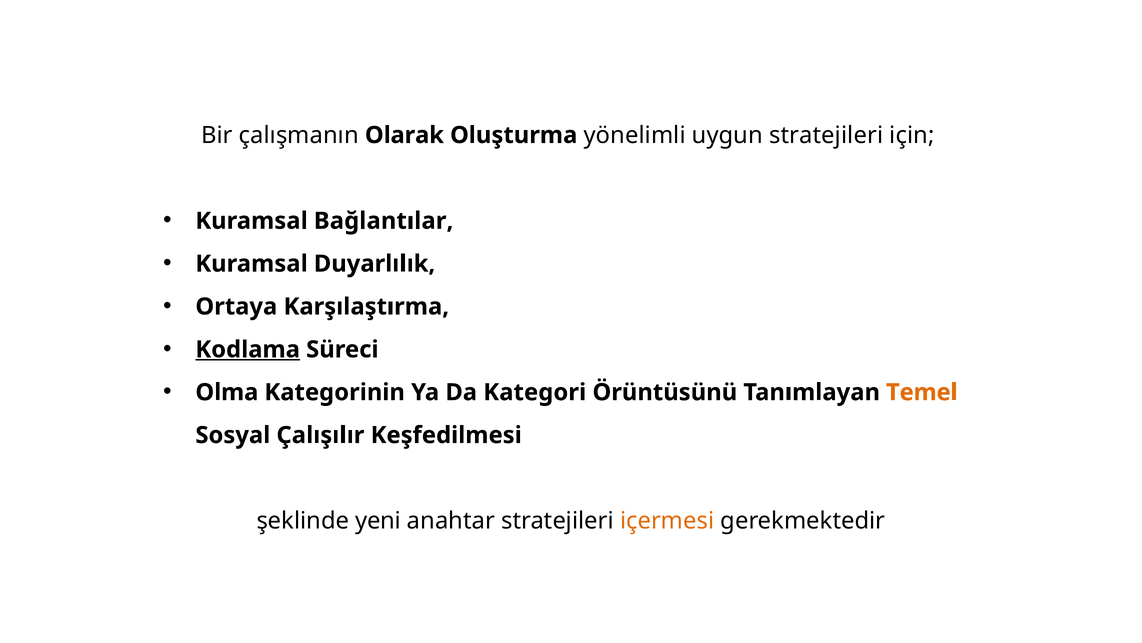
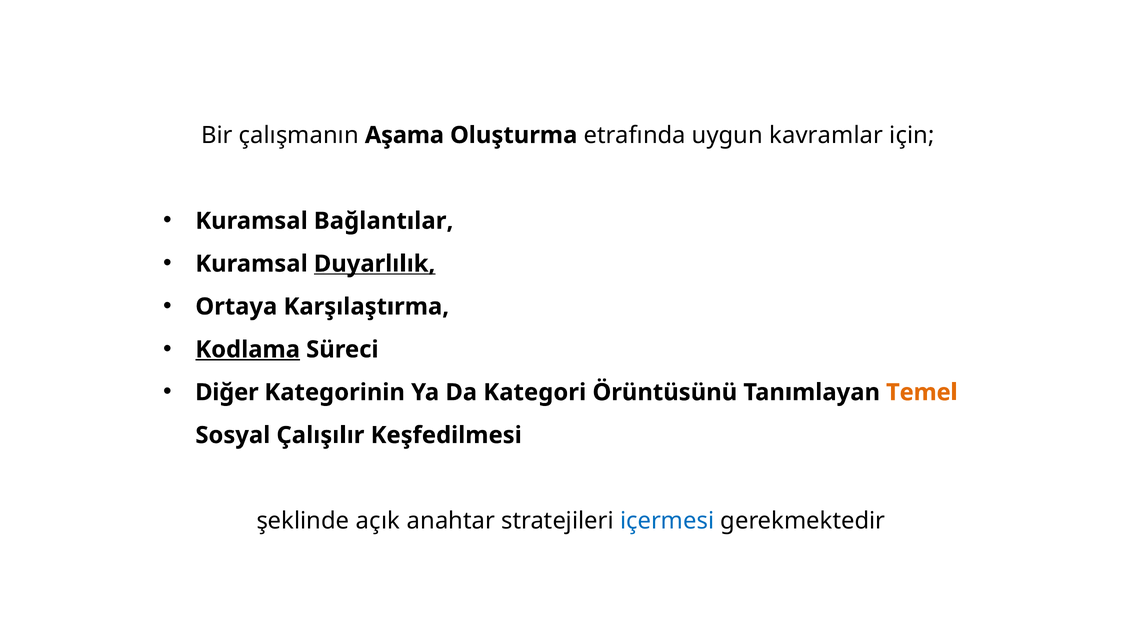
Olarak: Olarak -> Aşama (404, 135)
yönelimli: yönelimli -> etrafında (635, 135)
uygun stratejileri: stratejileri -> kavramlar (826, 135)
Duyarlılık underline: none -> present (375, 264)
Olma: Olma -> Diğer (227, 392)
yeni: yeni -> açık (378, 520)
içermesi colour: orange -> blue (667, 520)
